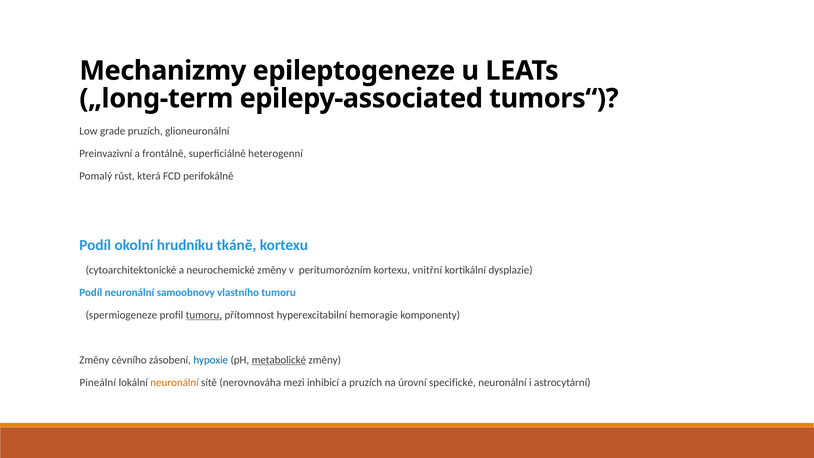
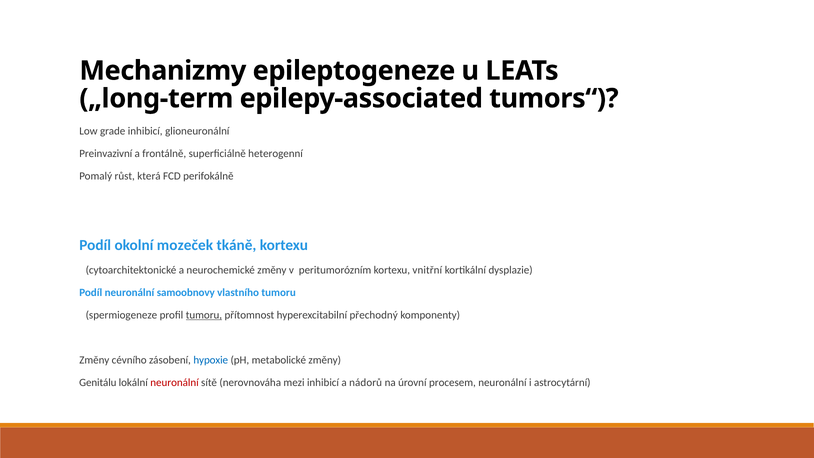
grade pruzích: pruzích -> inhibicí (145, 131)
hrudníku: hrudníku -> mozeček (185, 245)
hemoragie: hemoragie -> přechodný (374, 315)
metabolické underline: present -> none (279, 360)
Pineální: Pineální -> Genitálu (98, 382)
neuronální colour: orange -> red (175, 382)
a pruzích: pruzích -> nádorů (366, 382)
specifické: specifické -> procesem (452, 382)
